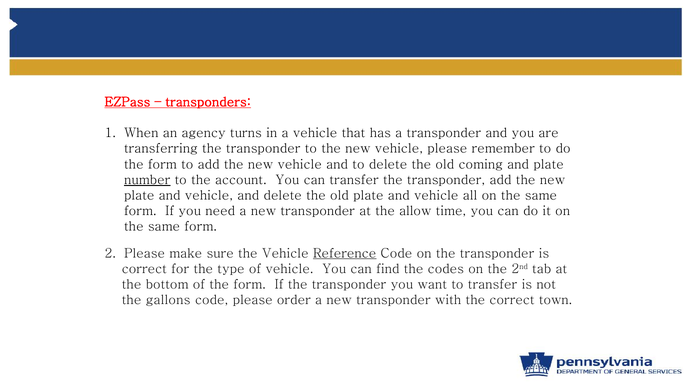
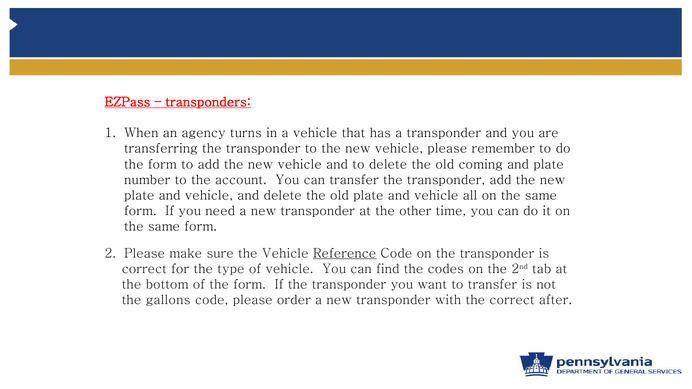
number underline: present -> none (147, 180)
allow: allow -> other (415, 211)
town: town -> after (556, 300)
